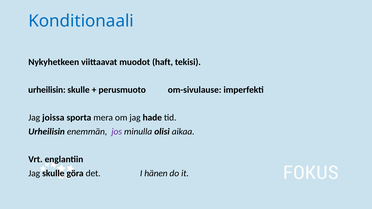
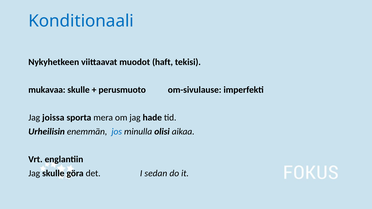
urheilisin: urheilisin -> mukavaa (47, 90)
jos colour: purple -> blue (117, 132)
hänen: hänen -> sedan (156, 173)
